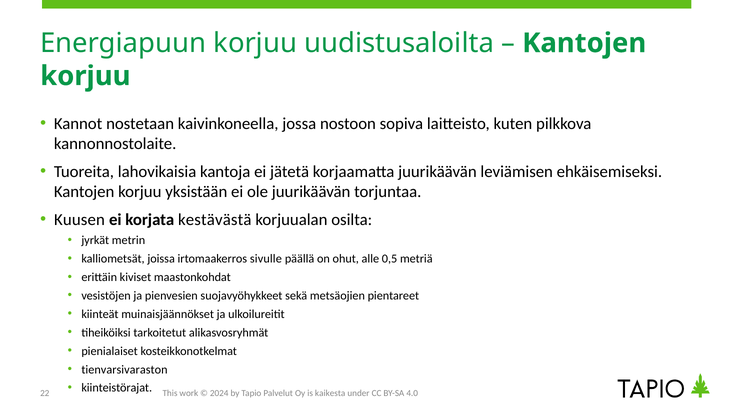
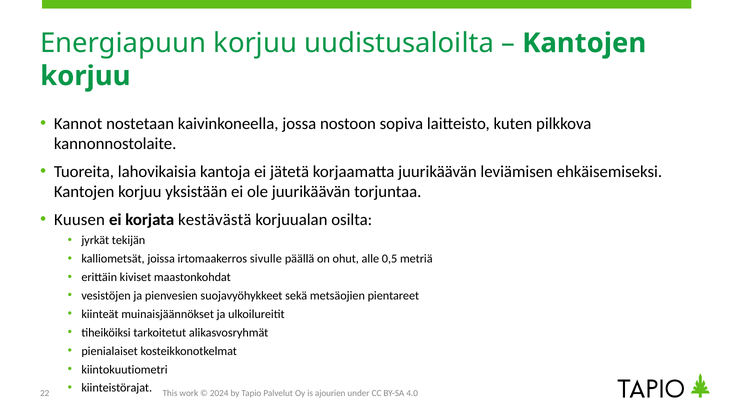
metrin: metrin -> tekijän (129, 241)
tienvarsivaraston: tienvarsivaraston -> kiintokuutiometri (125, 370)
kaikesta: kaikesta -> ajourien (330, 394)
